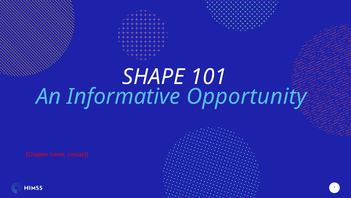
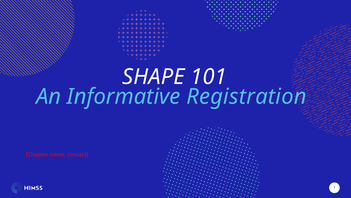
Opportunity: Opportunity -> Registration (246, 96)
